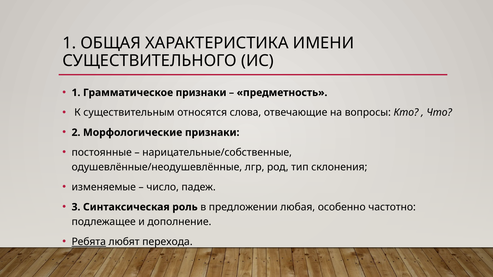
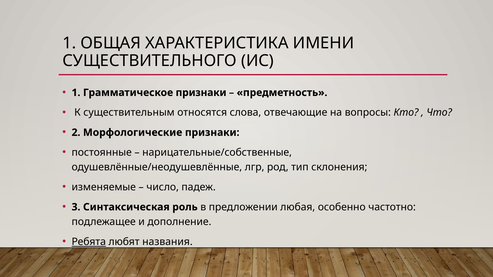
перехода: перехода -> названия (167, 242)
